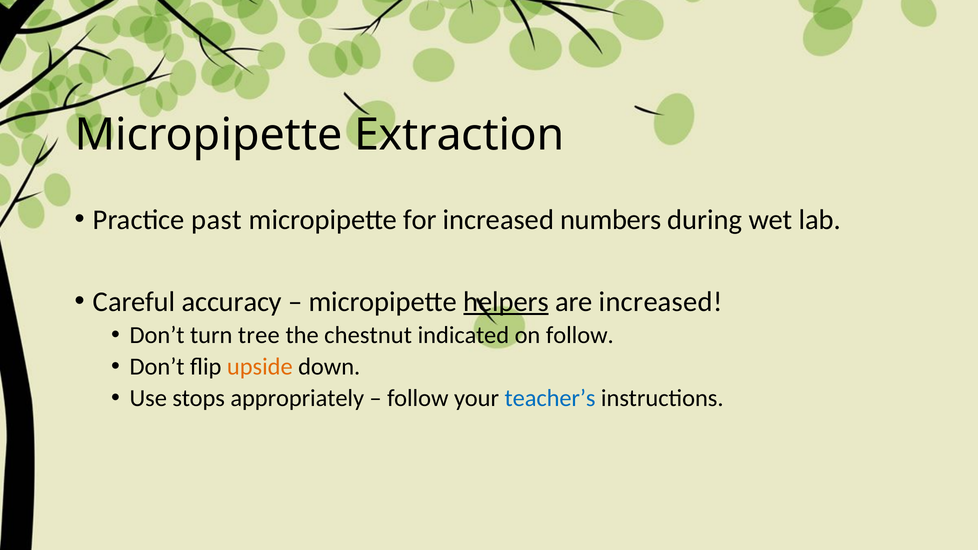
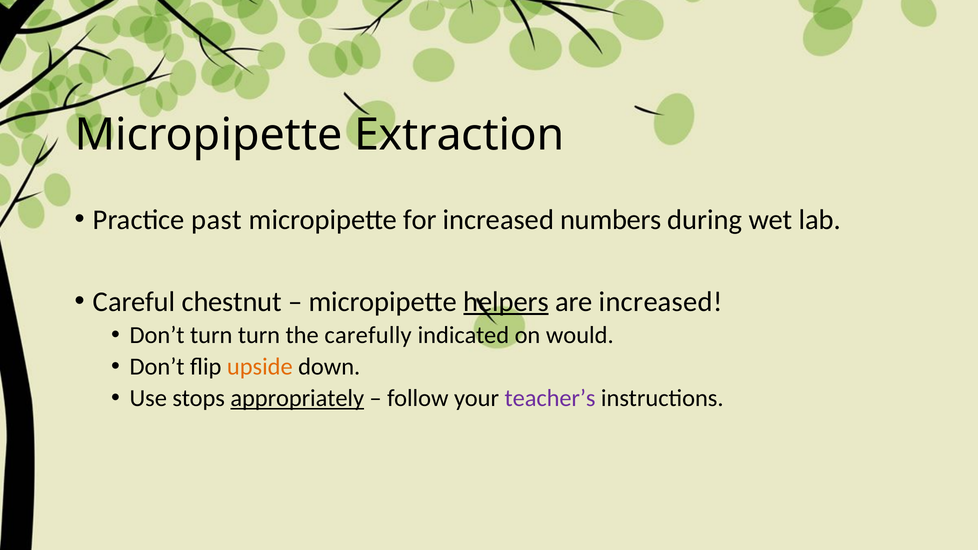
accuracy: accuracy -> chestnut (232, 302)
turn tree: tree -> turn (259, 335)
chestnut: chestnut -> carefully (368, 335)
on follow: follow -> would (580, 335)
appropriately underline: none -> present (297, 398)
teacher’s colour: blue -> purple (550, 398)
